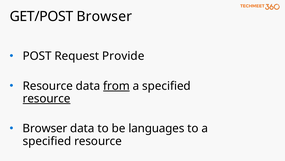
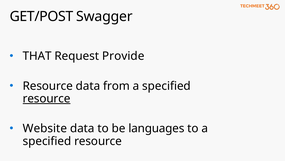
GET/POST Browser: Browser -> Swagger (104, 16)
POST: POST -> THAT (37, 56)
from underline: present -> none (116, 86)
Browser: Browser -> Website (45, 128)
